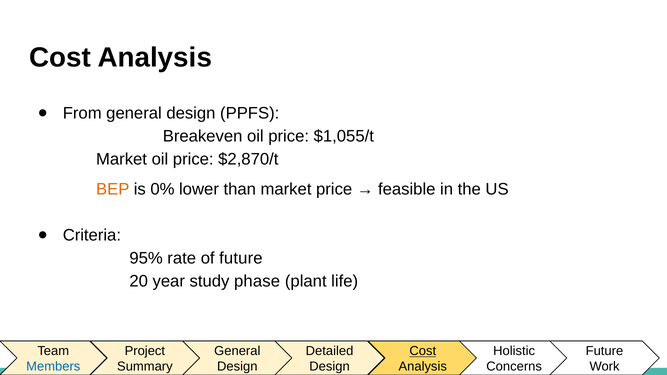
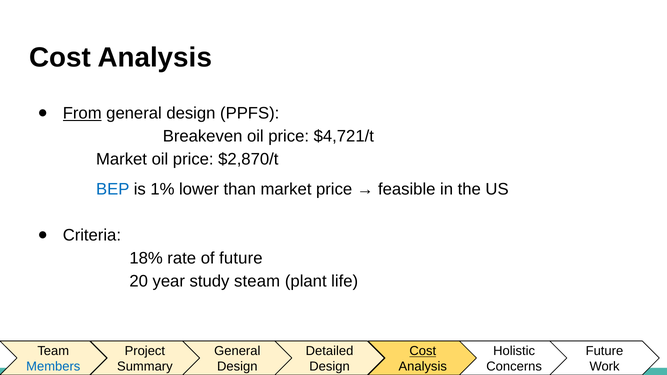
From underline: none -> present (82, 113)
$1,055/t: $1,055/t -> $4,721/t (344, 136)
BEP colour: orange -> blue (113, 189)
0%: 0% -> 1% (162, 189)
95%: 95% -> 18% (146, 258)
phase: phase -> steam (257, 281)
